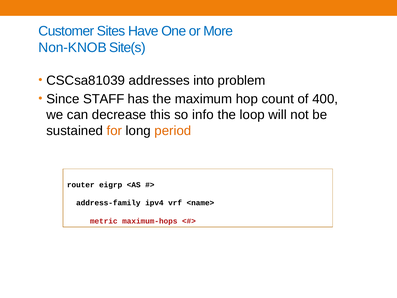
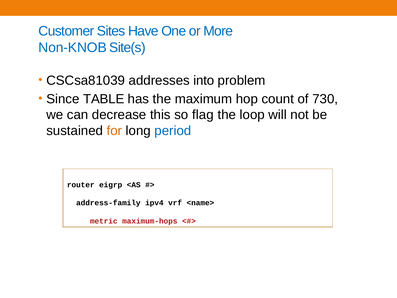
STAFF: STAFF -> TABLE (104, 99)
400: 400 -> 730 (325, 99)
info: info -> flag (203, 115)
period colour: orange -> blue (173, 131)
